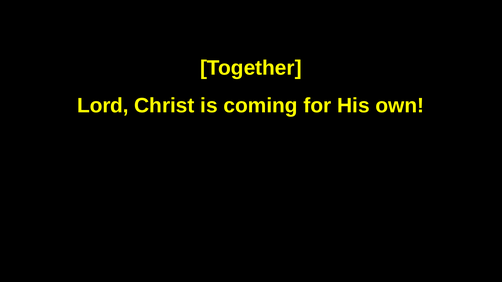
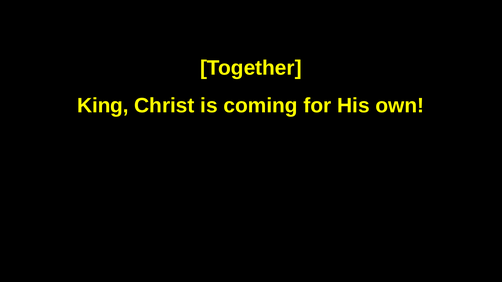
Lord: Lord -> King (103, 106)
